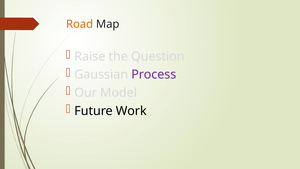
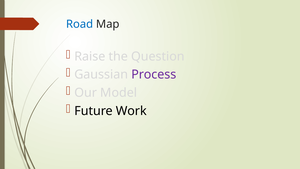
Road colour: orange -> blue (80, 24)
